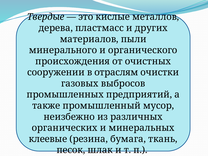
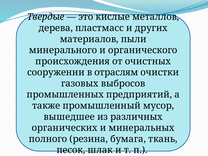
неизбежно: неизбежно -> вышедшее (69, 117)
клеевые: клеевые -> полного (48, 139)
